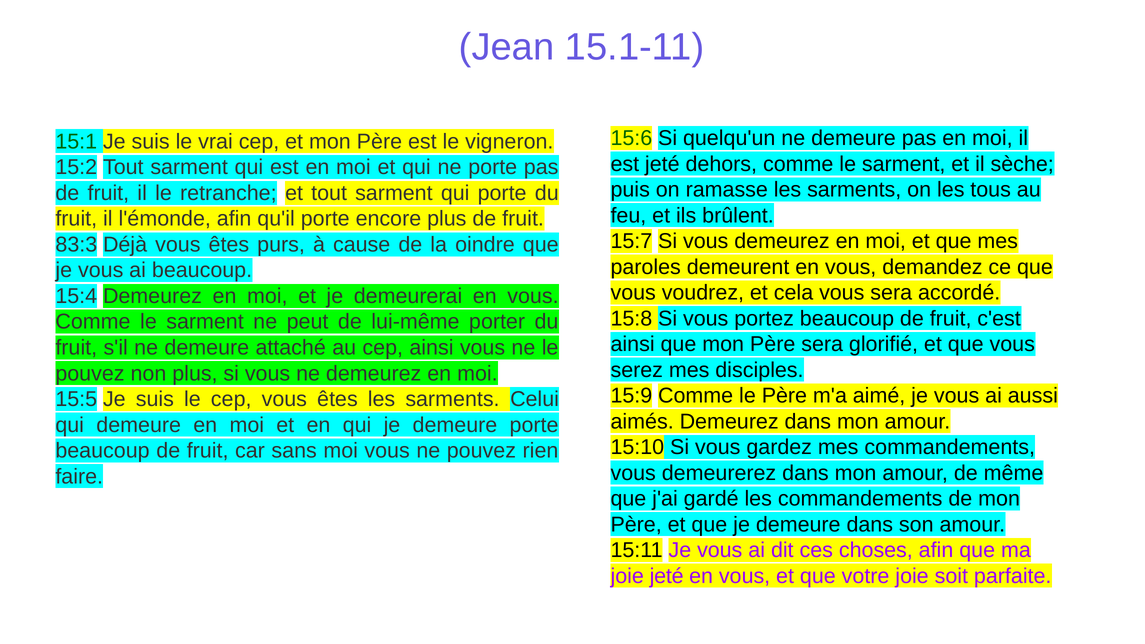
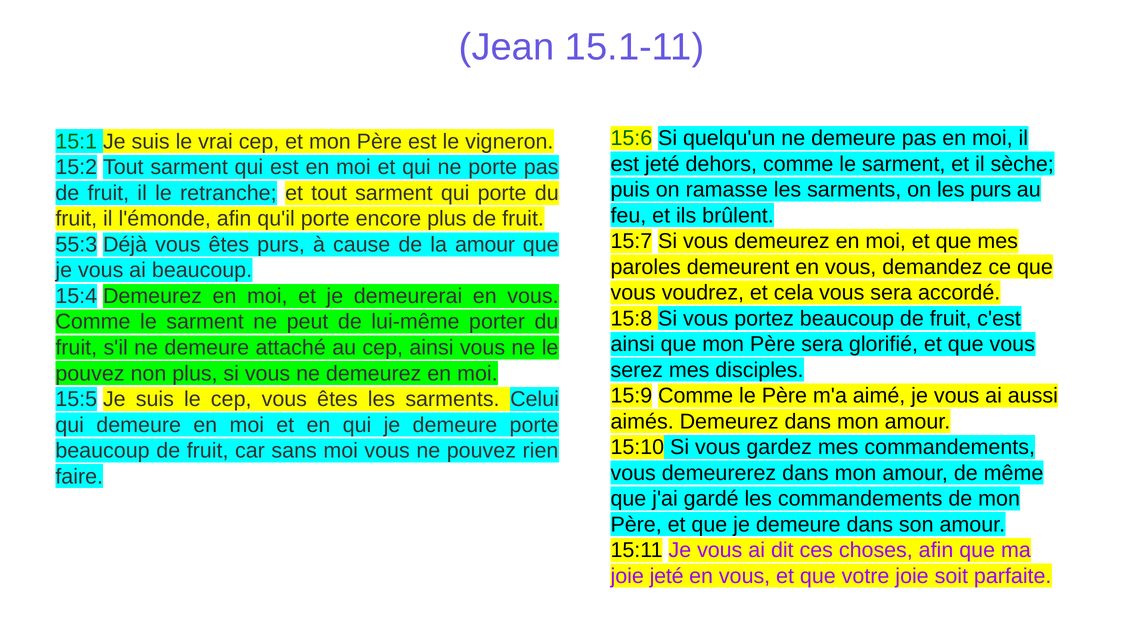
les tous: tous -> purs (991, 190)
83:3: 83:3 -> 55:3 (76, 245)
la oindre: oindre -> amour (485, 245)
